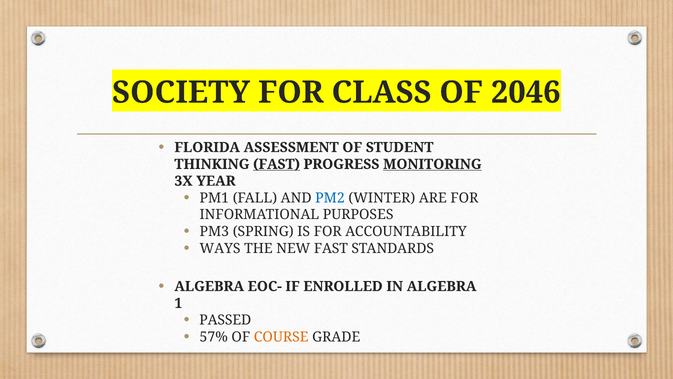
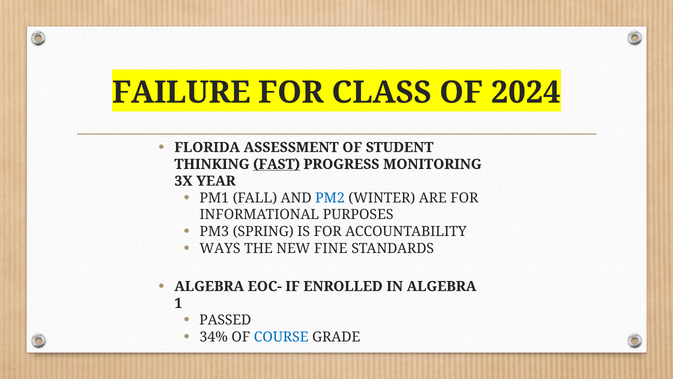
SOCIETY: SOCIETY -> FAILURE (181, 92)
2046: 2046 -> 2024 (526, 92)
MONITORING underline: present -> none (432, 164)
NEW FAST: FAST -> FINE (331, 248)
57%: 57% -> 34% (214, 337)
COURSE colour: orange -> blue (281, 337)
